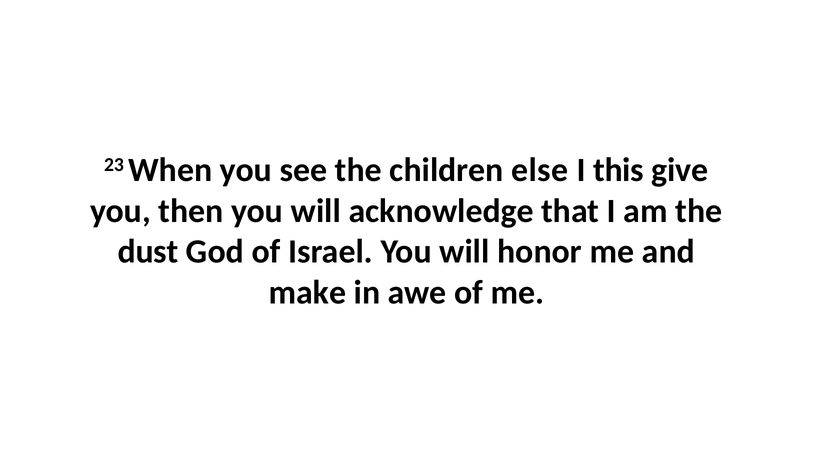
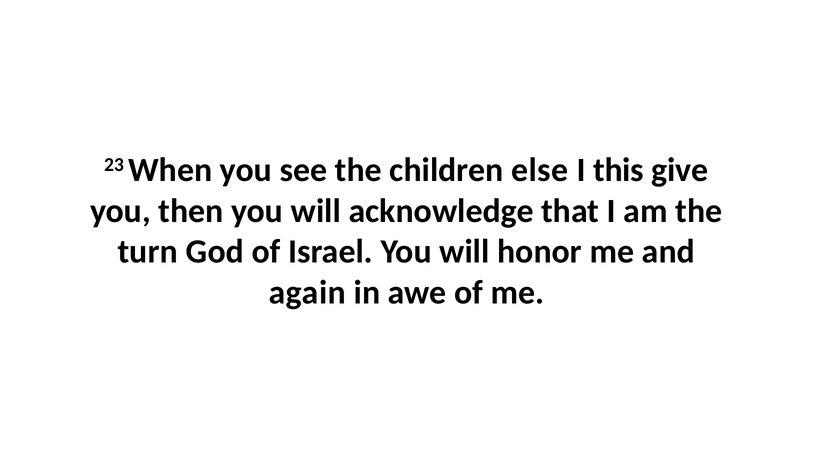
dust: dust -> turn (148, 251)
make: make -> again (307, 292)
